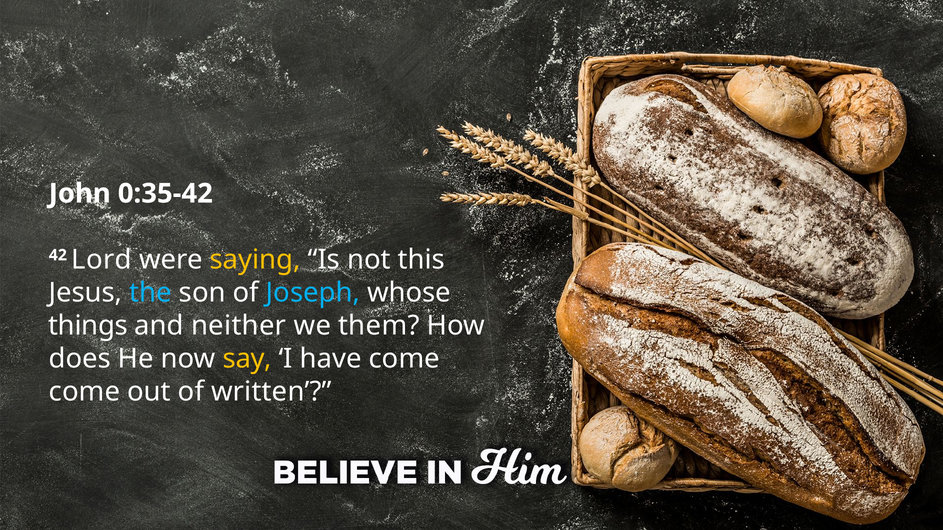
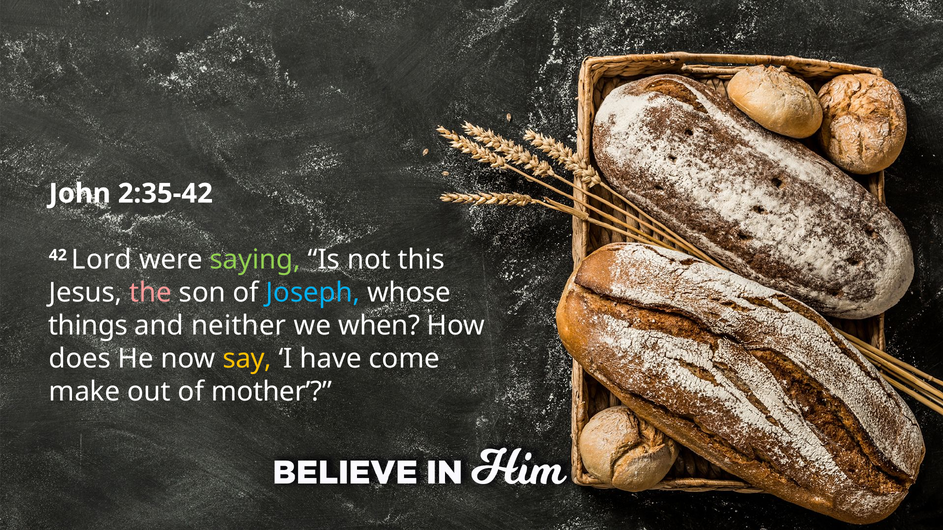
0:35-42: 0:35-42 -> 2:35-42 (165, 194)
saying colour: yellow -> light green (255, 260)
the colour: light blue -> pink (151, 293)
them: them -> when (379, 326)
come: come -> make (84, 392)
written: written -> mother (272, 392)
